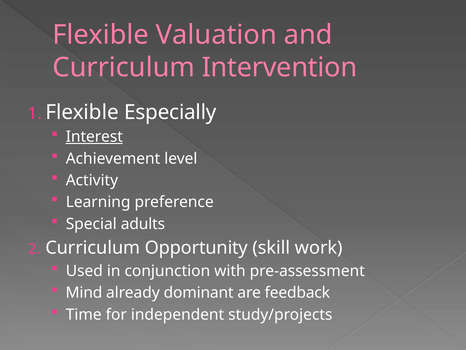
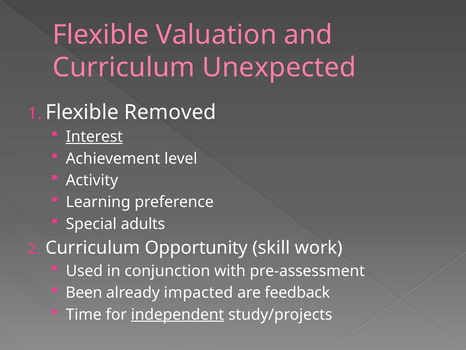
Intervention: Intervention -> Unexpected (279, 67)
Especially: Especially -> Removed (170, 112)
Mind: Mind -> Been (84, 292)
dominant: dominant -> impacted (198, 292)
independent underline: none -> present (178, 314)
